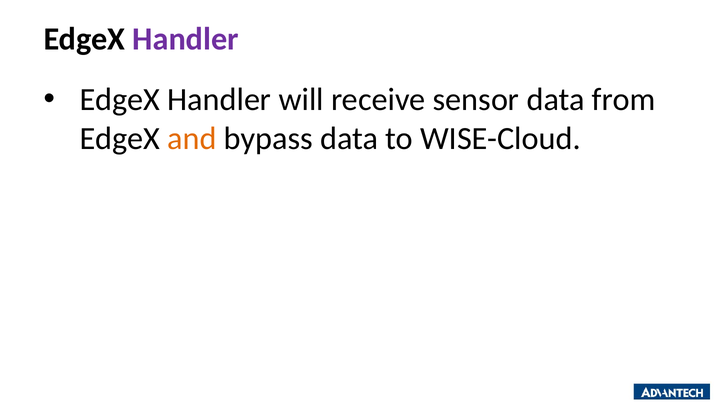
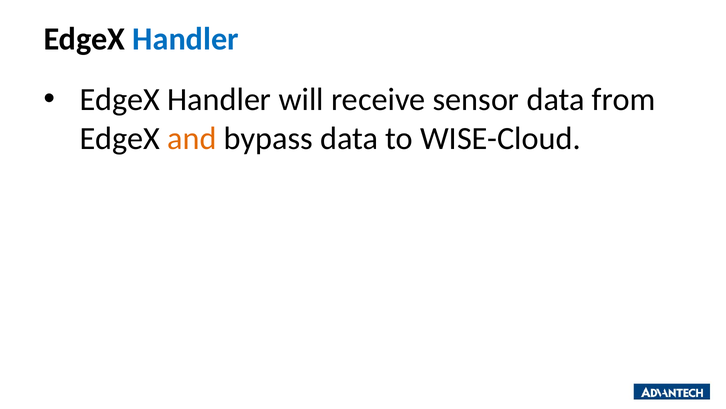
Handler colour: purple -> blue (186, 39)
